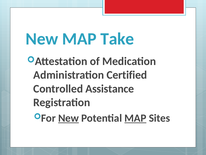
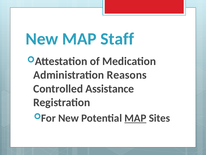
Take: Take -> Staff (117, 39)
Certified: Certified -> Reasons (127, 75)
New underline: present -> none (69, 118)
